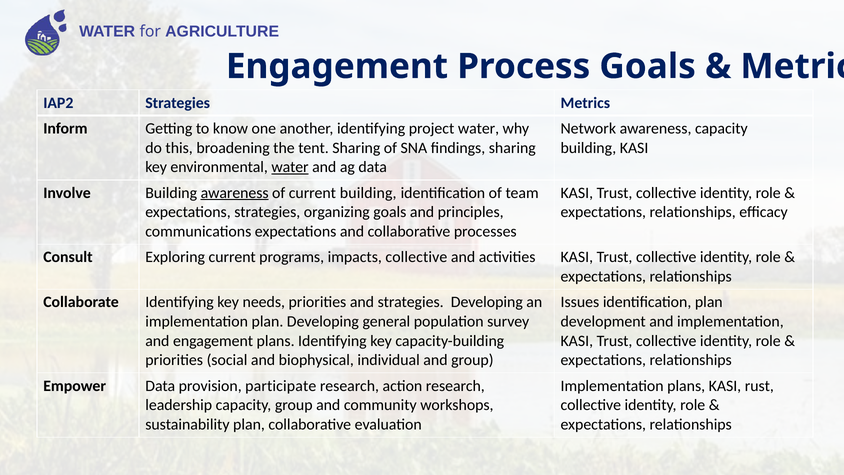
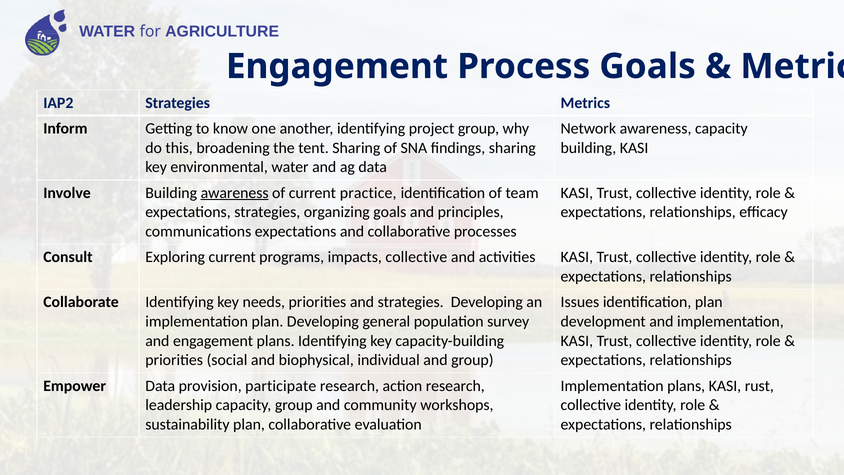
project water: water -> group (479, 129)
water underline: present -> none (290, 167)
current building: building -> practice (368, 193)
